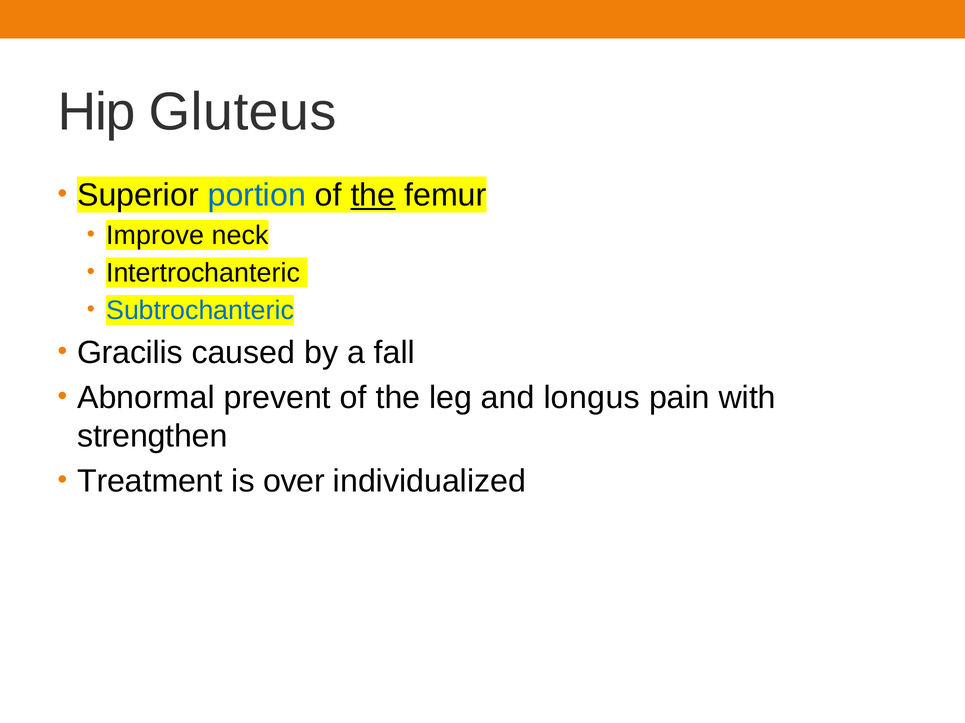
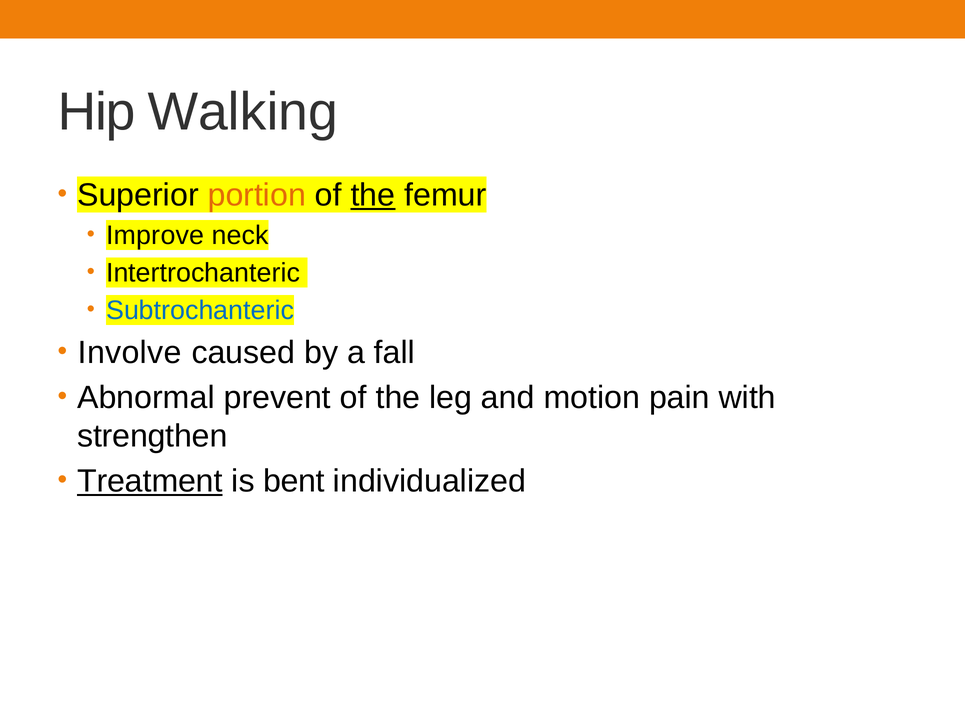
Gluteus: Gluteus -> Walking (243, 112)
portion colour: blue -> orange (257, 195)
Gracilis: Gracilis -> Involve (130, 353)
longus: longus -> motion (592, 398)
Treatment underline: none -> present (150, 482)
over: over -> bent (294, 482)
